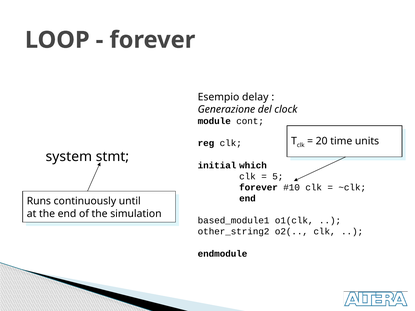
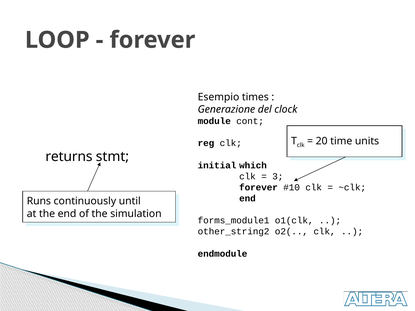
delay: delay -> times (255, 97)
system: system -> returns (69, 157)
5: 5 -> 3 (278, 177)
based_module1: based_module1 -> forms_module1 (234, 221)
